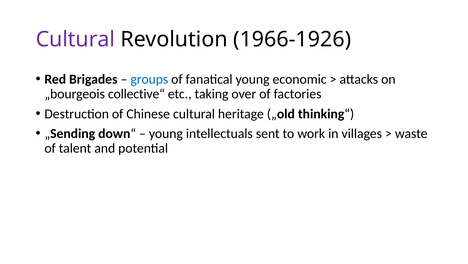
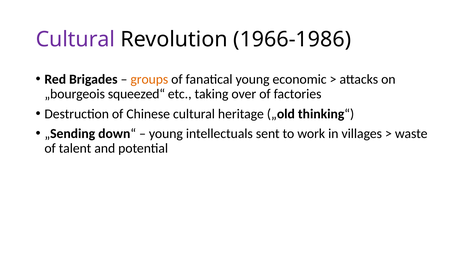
1966-1926: 1966-1926 -> 1966-1986 (292, 39)
groups colour: blue -> orange (149, 79)
collective“: collective“ -> squeezed“ (136, 94)
